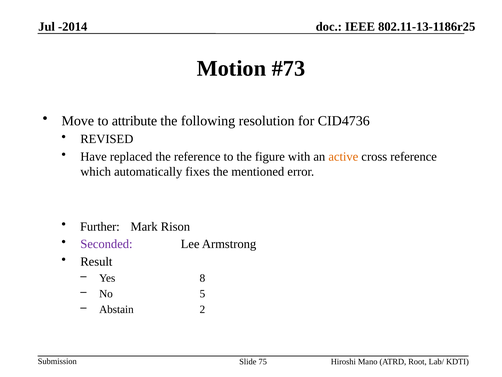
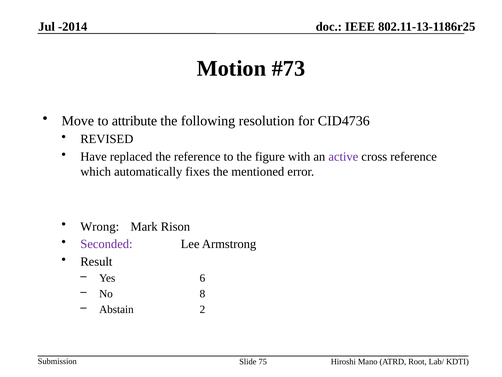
active colour: orange -> purple (343, 157)
Further: Further -> Wrong (100, 226)
8: 8 -> 6 (202, 278)
5: 5 -> 8 (202, 293)
